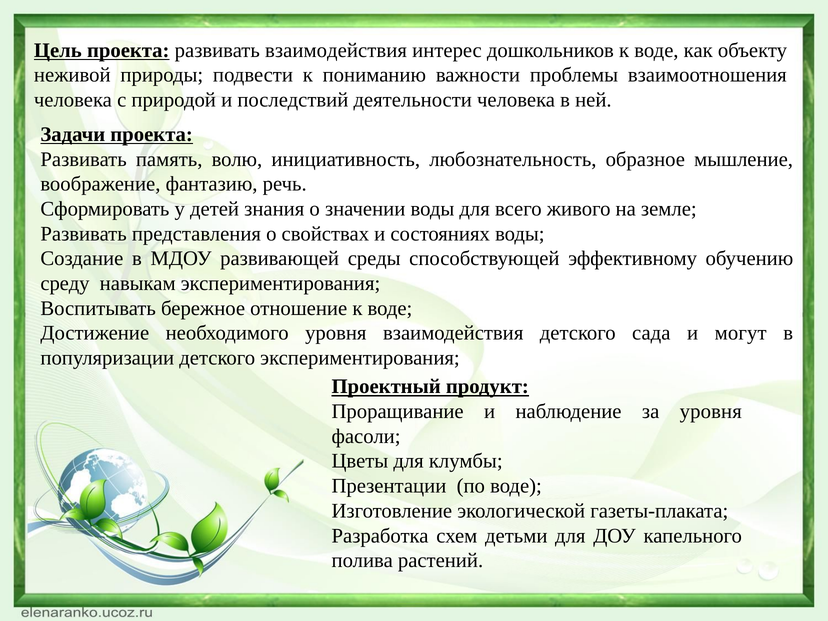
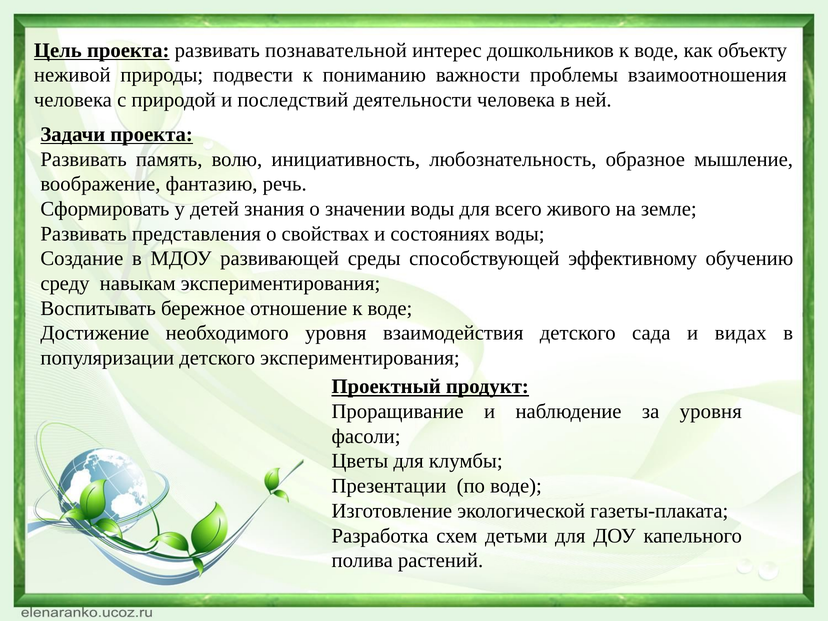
развивать взаимодействия: взаимодействия -> познавательной (336, 50)
могут: могут -> видах (741, 333)
